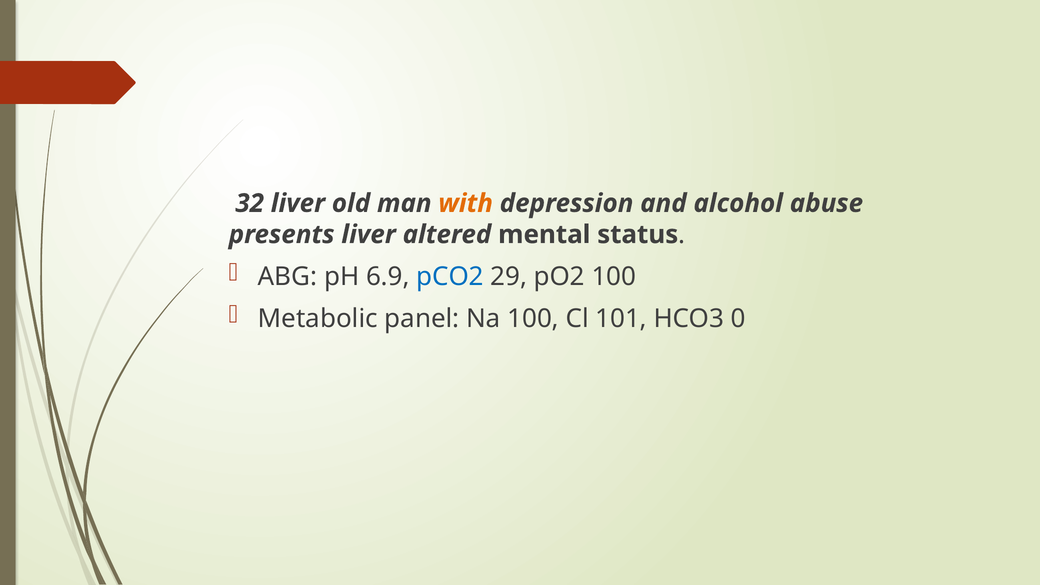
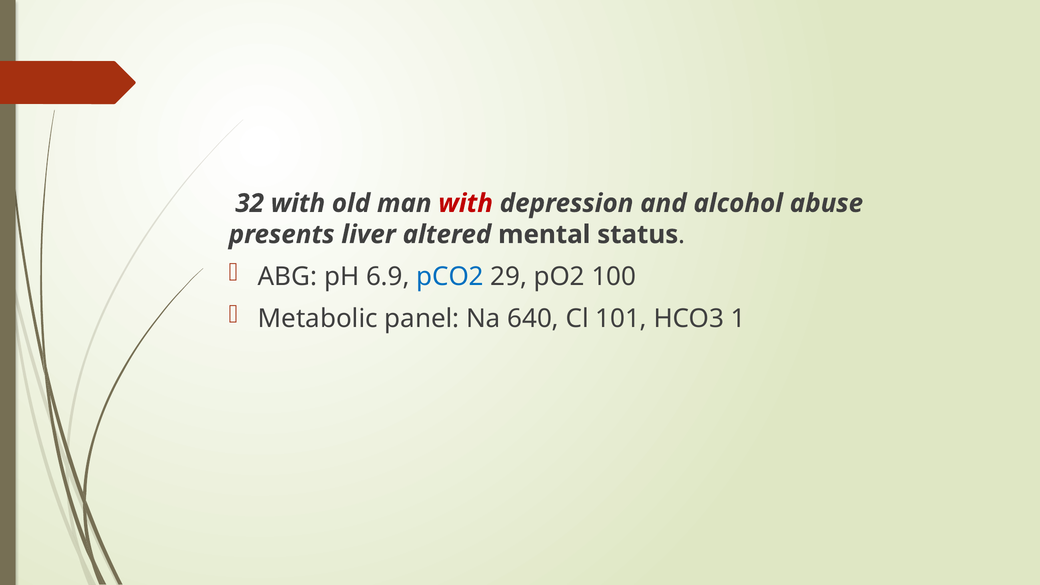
32 liver: liver -> with (298, 203)
with colour: orange -> red (466, 203)
Na 100: 100 -> 640 (533, 319)
0: 0 -> 1 (738, 319)
